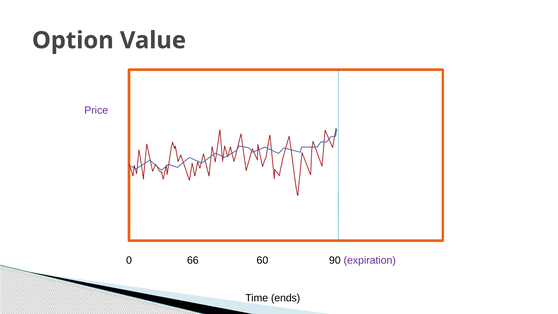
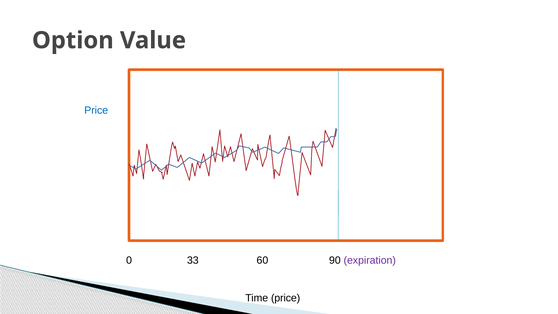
Price colour: purple -> blue (96, 110)
66: 66 -> 33 (193, 260)
Time ends: ends -> price (286, 298)
